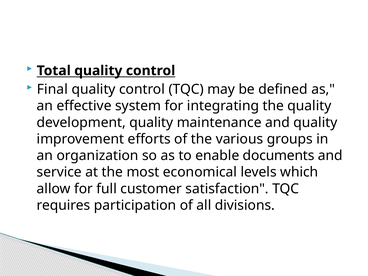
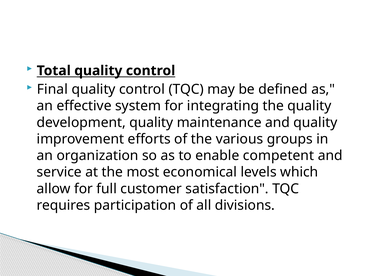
documents: documents -> competent (278, 156)
